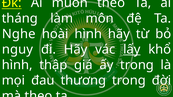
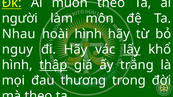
tháng: tháng -> người (20, 18)
Nghe: Nghe -> Nhau (19, 34)
thập underline: none -> present (53, 65)
ấy trong: trong -> trắng (137, 65)
